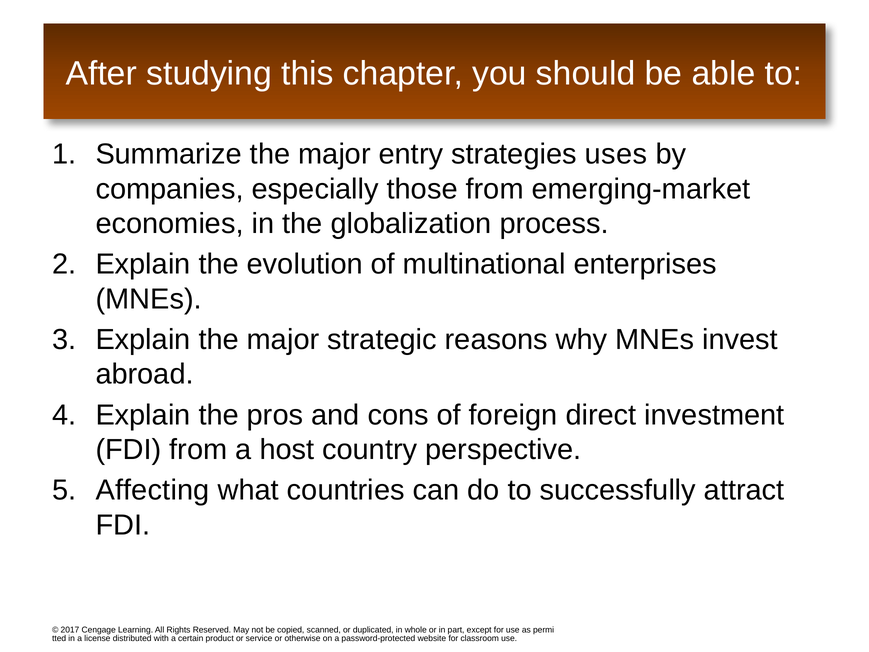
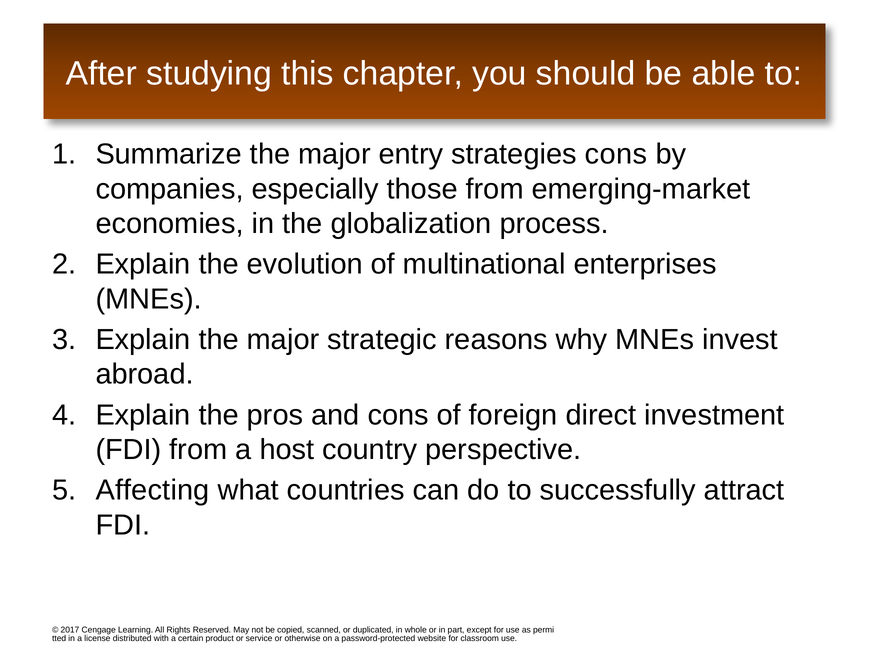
strategies uses: uses -> cons (616, 154)
